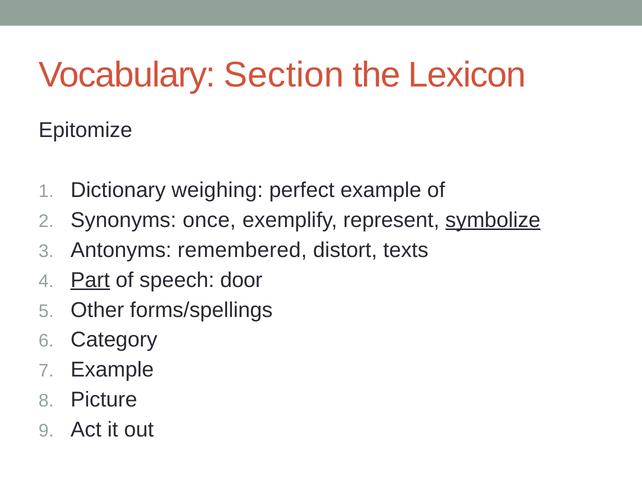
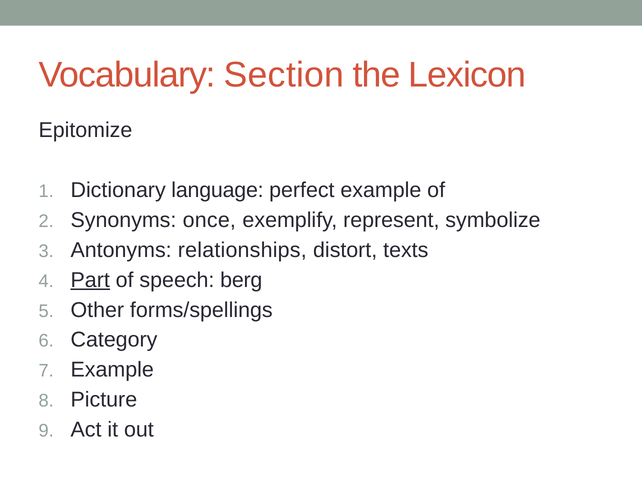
weighing: weighing -> language (218, 190)
symbolize underline: present -> none (493, 220)
remembered: remembered -> relationships (242, 250)
door: door -> berg (241, 280)
